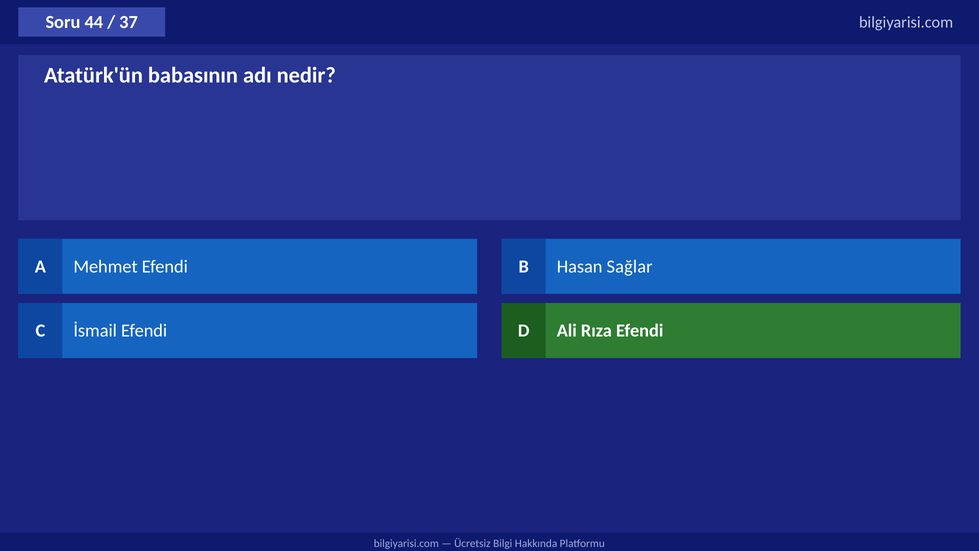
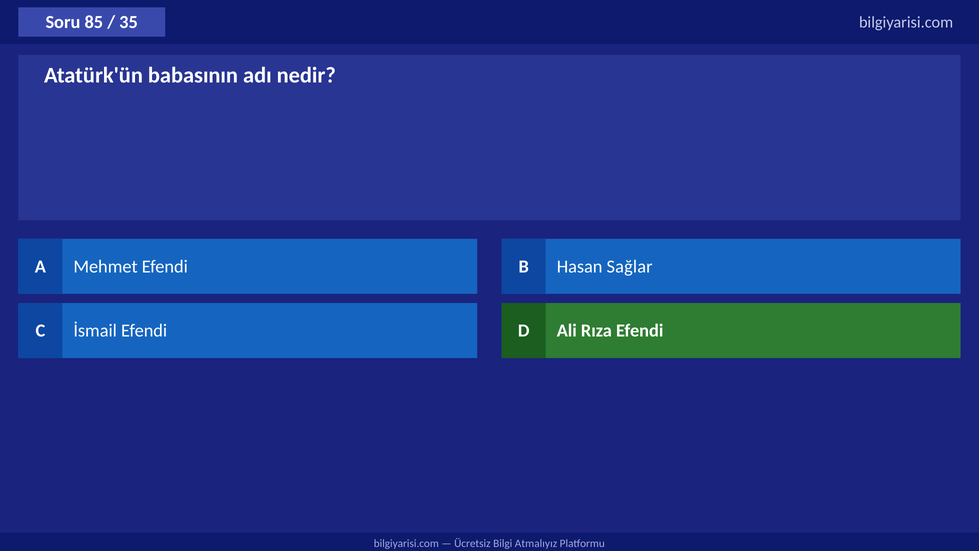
44: 44 -> 85 (94, 22)
37: 37 -> 35 (129, 22)
Hakkında: Hakkında -> Atmalıyız (536, 543)
